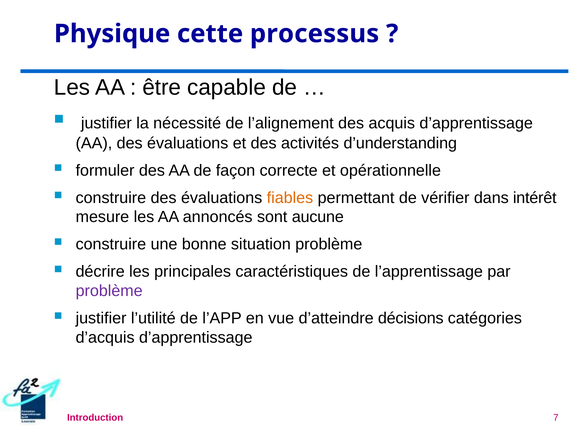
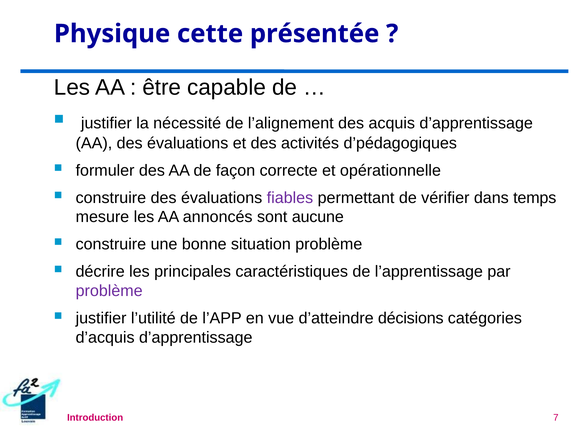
processus: processus -> présentée (315, 34)
d’understanding: d’understanding -> d’pédagogiques (400, 143)
fiables colour: orange -> purple (290, 197)
intérêt: intérêt -> temps (535, 197)
